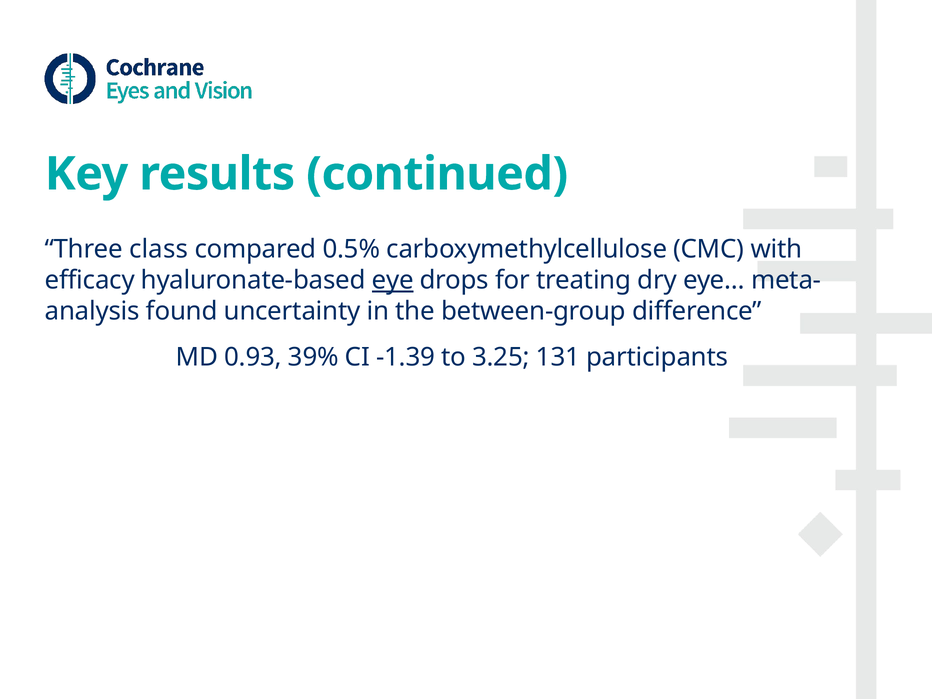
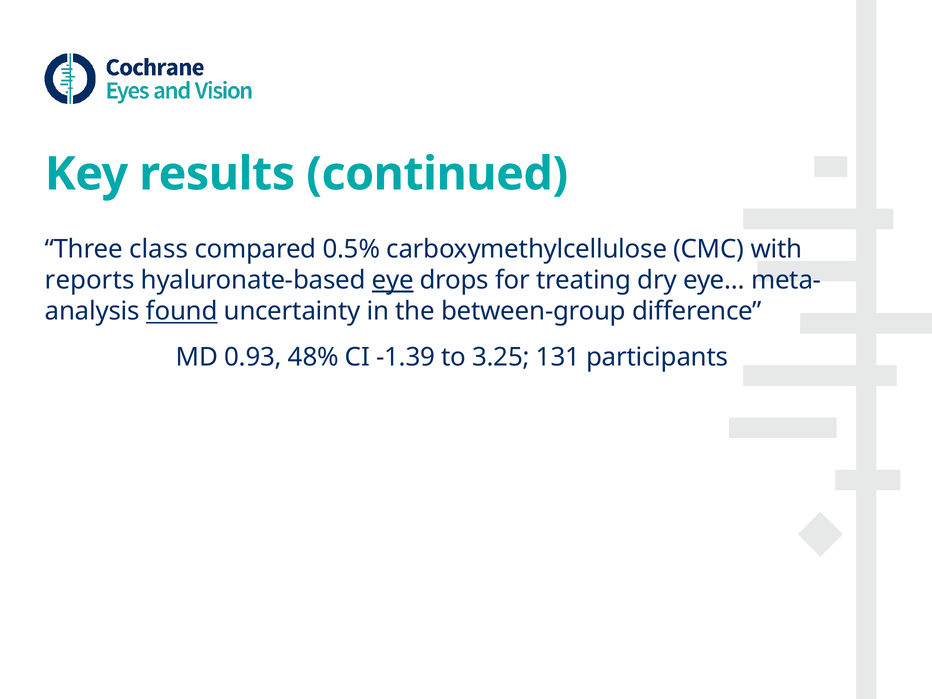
efficacy: efficacy -> reports (90, 280)
found underline: none -> present (182, 311)
39%: 39% -> 48% (313, 357)
